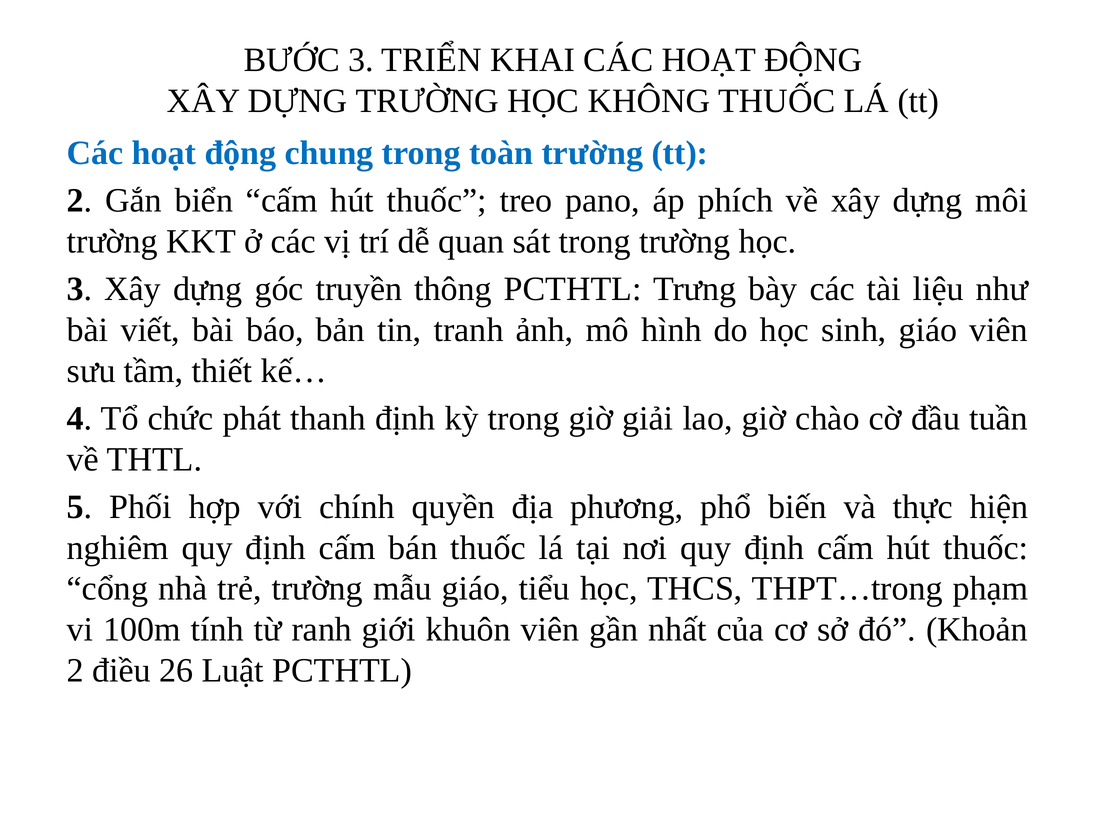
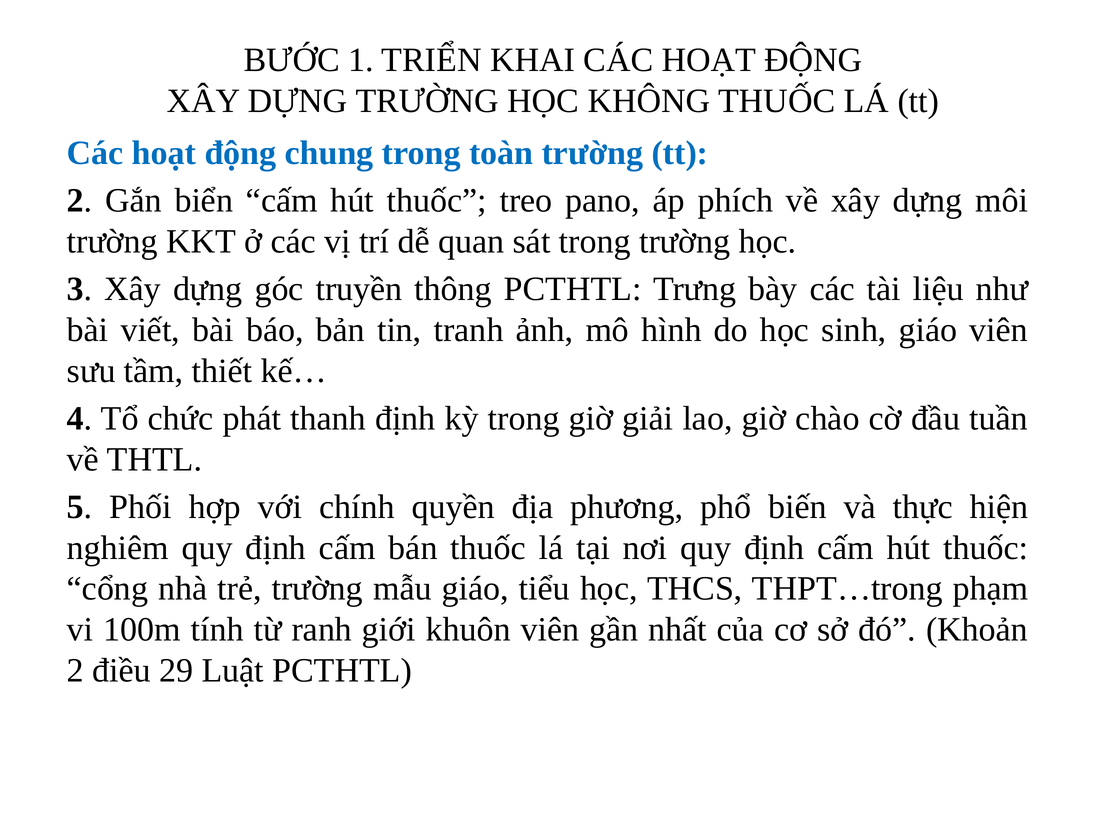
BƯỚC 3: 3 -> 1 (361, 60)
26: 26 -> 29 (176, 671)
